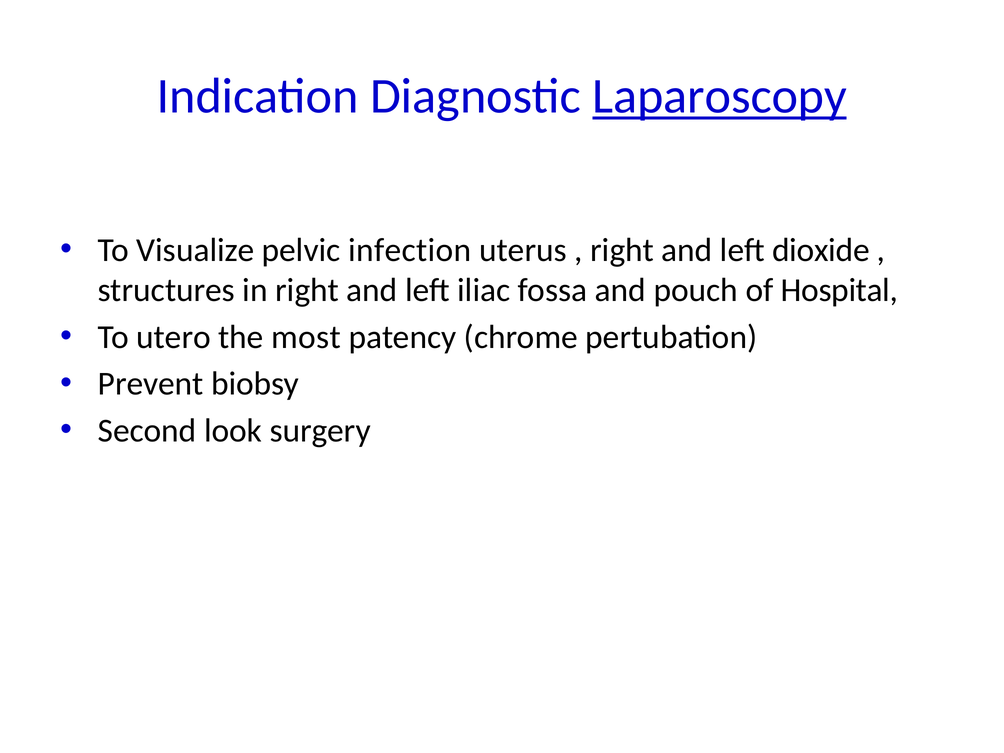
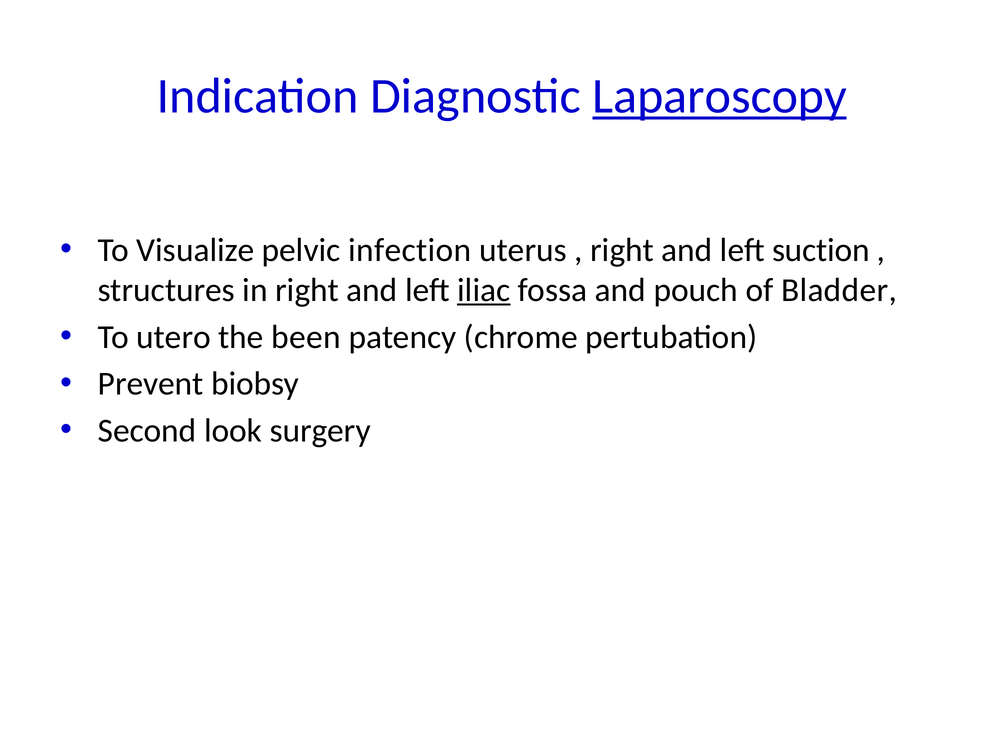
dioxide: dioxide -> suction (821, 250)
iliac underline: none -> present (484, 290)
Hospital: Hospital -> Bladder (839, 290)
most: most -> been (306, 337)
